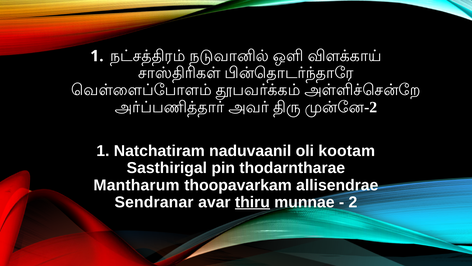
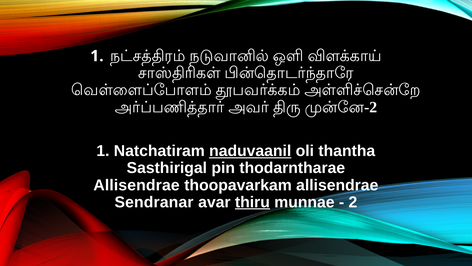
naduvaanil underline: none -> present (250, 151)
kootam: kootam -> thantha (347, 151)
Mantharum: Mantharum -> Allisendrae (136, 185)
